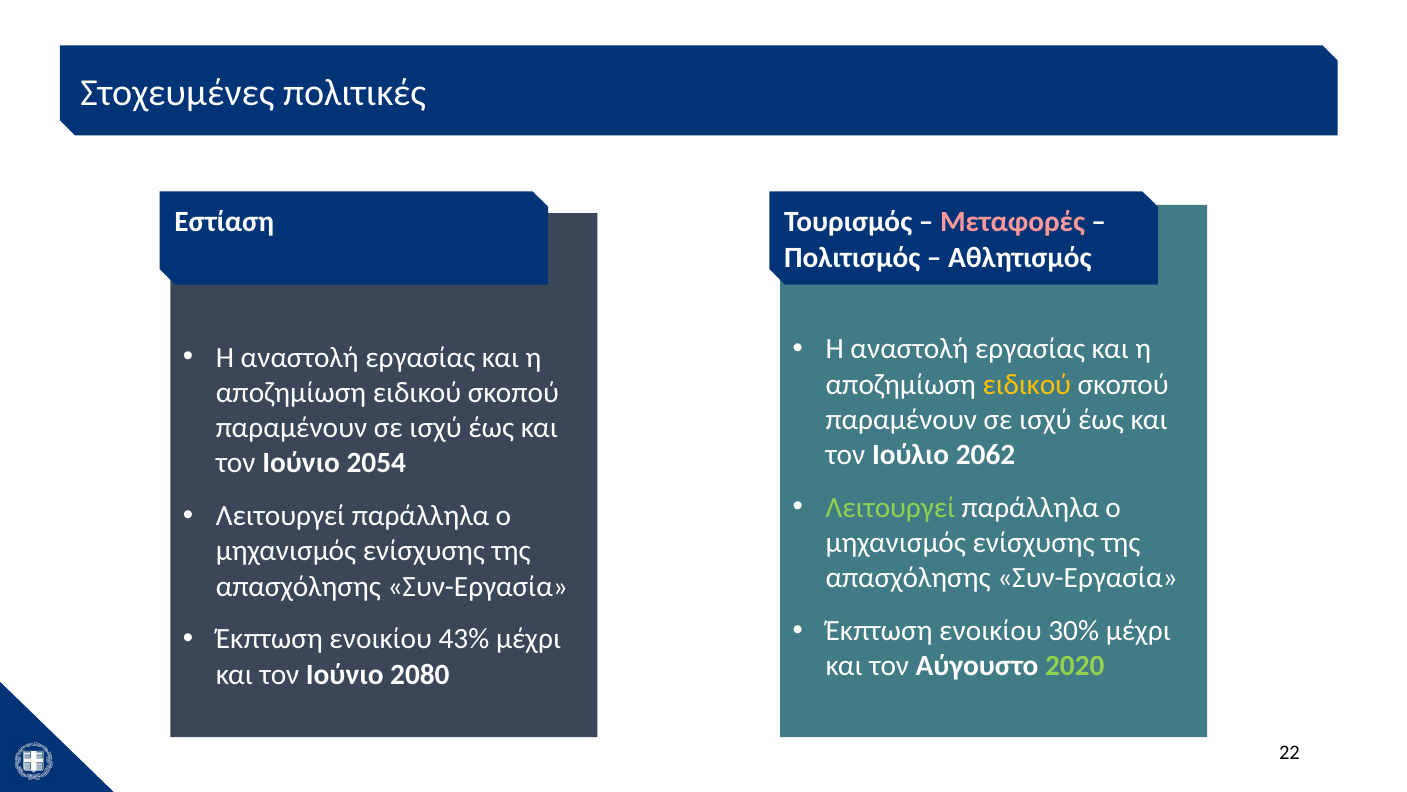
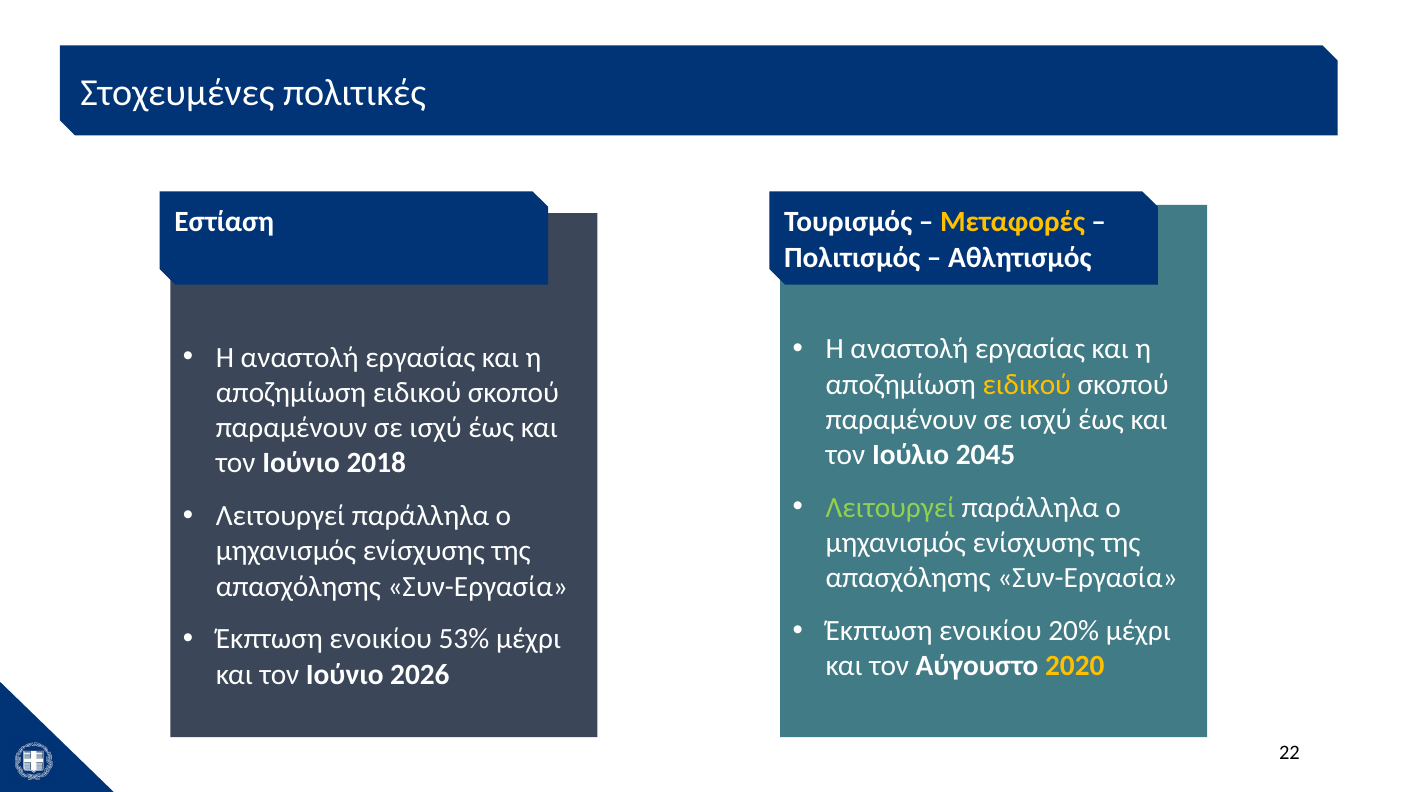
Μεταφορές colour: pink -> yellow (1013, 222)
2062: 2062 -> 2045 (986, 455)
2054: 2054 -> 2018 (376, 463)
30%: 30% -> 20% (1074, 631)
43%: 43% -> 53% (464, 639)
2020 colour: light green -> yellow (1075, 666)
2080: 2080 -> 2026 (420, 674)
